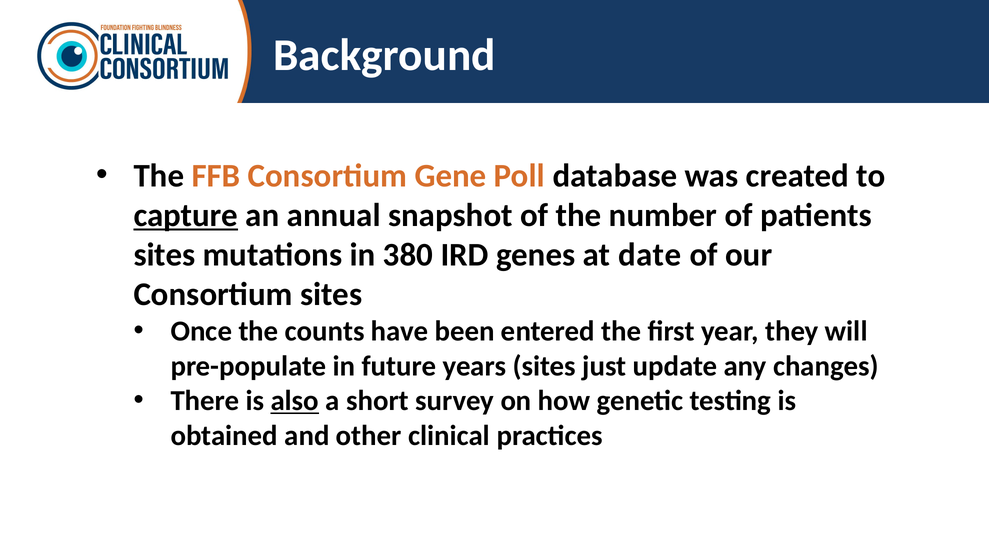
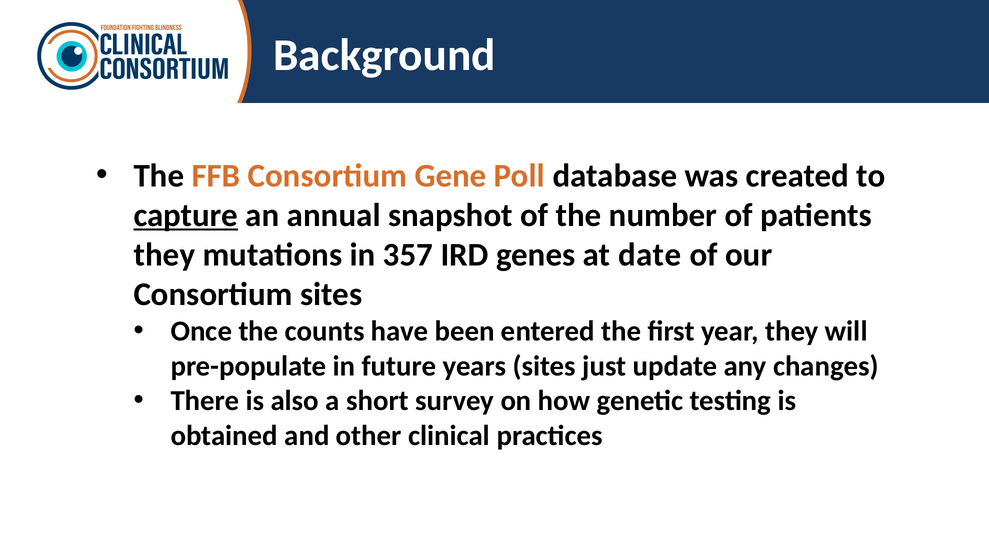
sites: sites -> they (164, 255)
380: 380 -> 357 (408, 255)
also underline: present -> none (295, 400)
